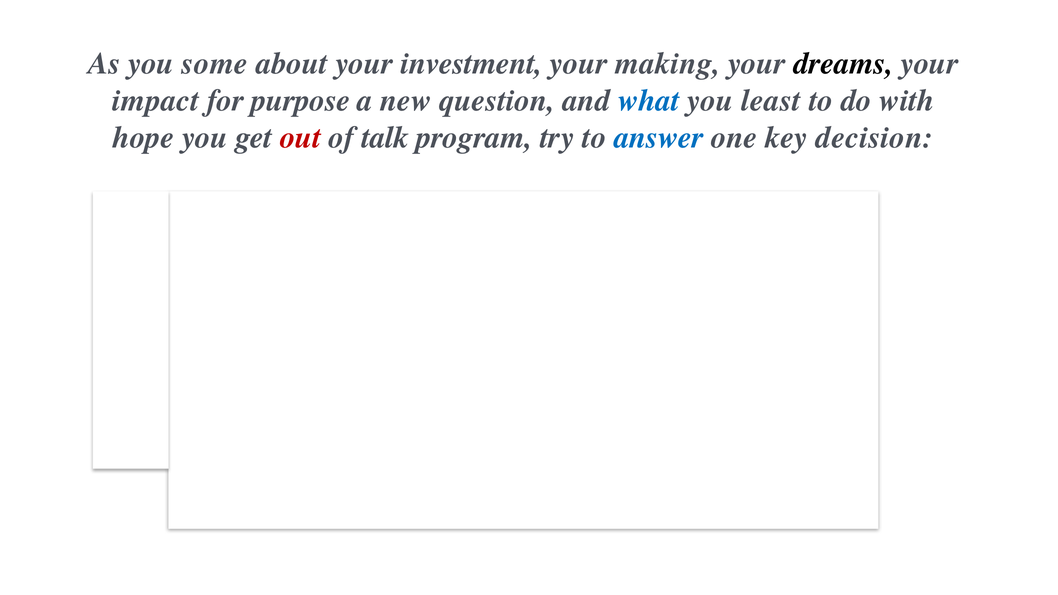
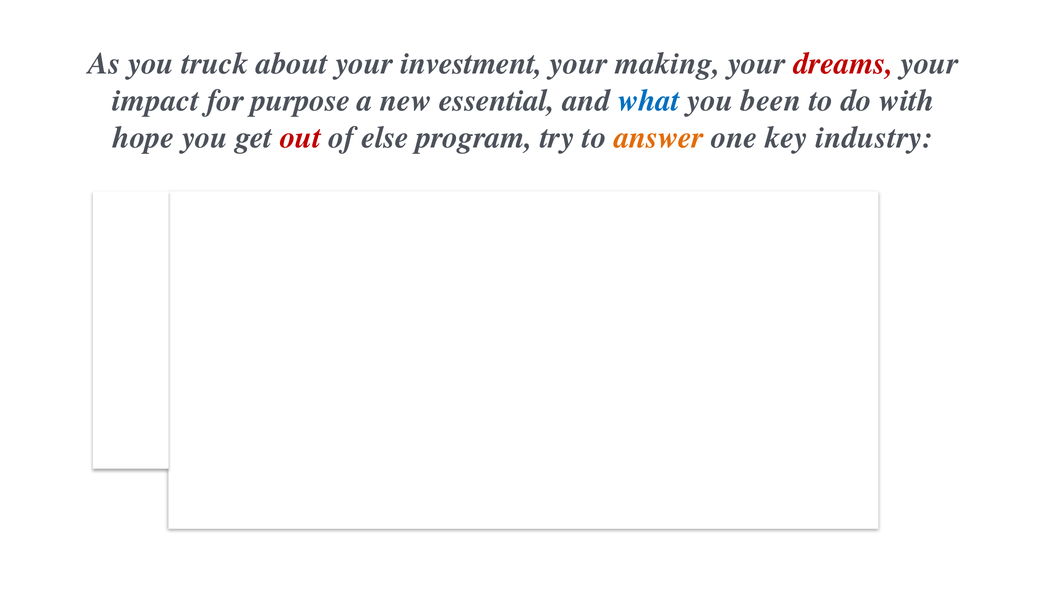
some: some -> truck (215, 64)
dreams colour: black -> red (843, 64)
question: question -> essential (497, 101)
least: least -> been (771, 101)
talk: talk -> else (385, 138)
answer colour: blue -> orange (659, 138)
decision: decision -> industry (875, 138)
